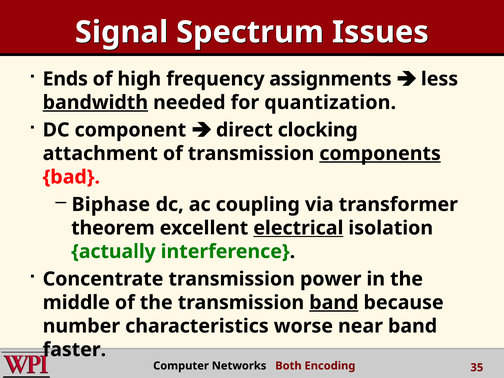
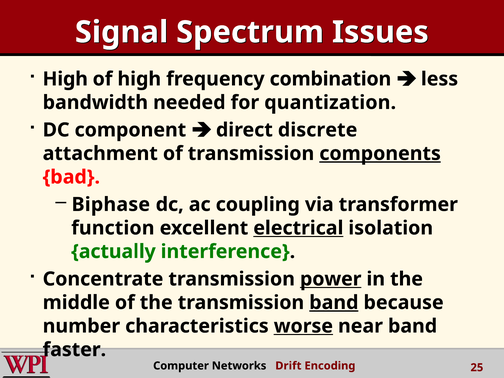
Ends: Ends -> High (65, 79)
assignments: assignments -> combination (330, 79)
bandwidth underline: present -> none (95, 103)
clocking: clocking -> discrete (318, 130)
theorem: theorem -> function (113, 228)
power underline: none -> present (331, 279)
worse underline: none -> present (303, 326)
Both: Both -> Drift (288, 366)
35: 35 -> 25 (477, 368)
